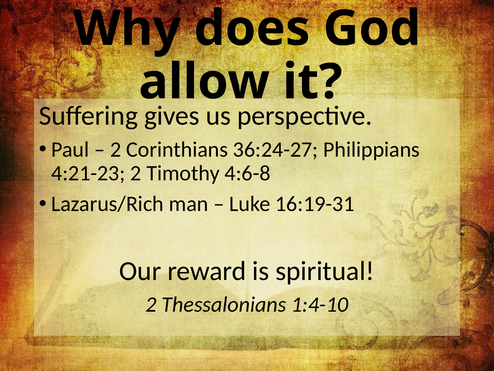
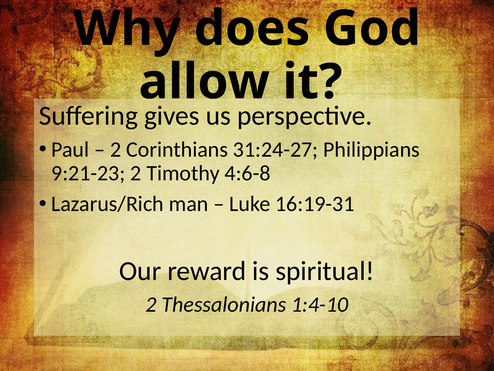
36:24-27: 36:24-27 -> 31:24-27 (276, 149)
4:21-23: 4:21-23 -> 9:21-23 (88, 173)
